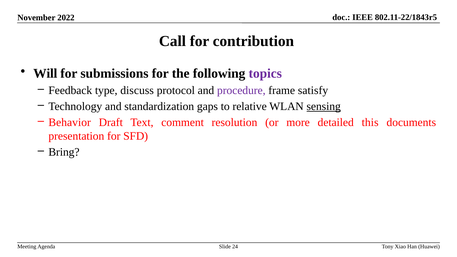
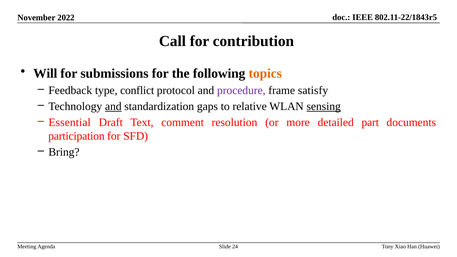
topics colour: purple -> orange (265, 74)
discuss: discuss -> conflict (137, 91)
and underline: none -> present (113, 107)
Behavior: Behavior -> Essential (70, 122)
this: this -> part (370, 122)
presentation: presentation -> participation (76, 136)
